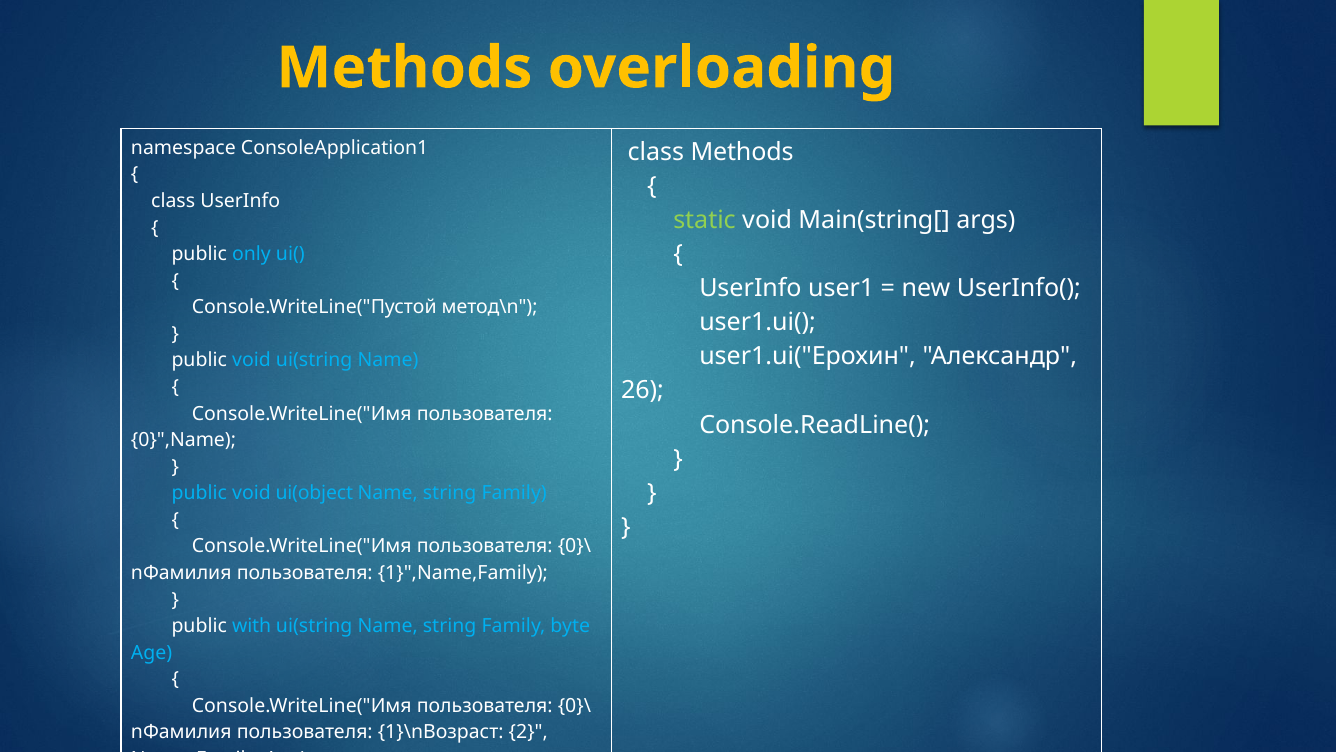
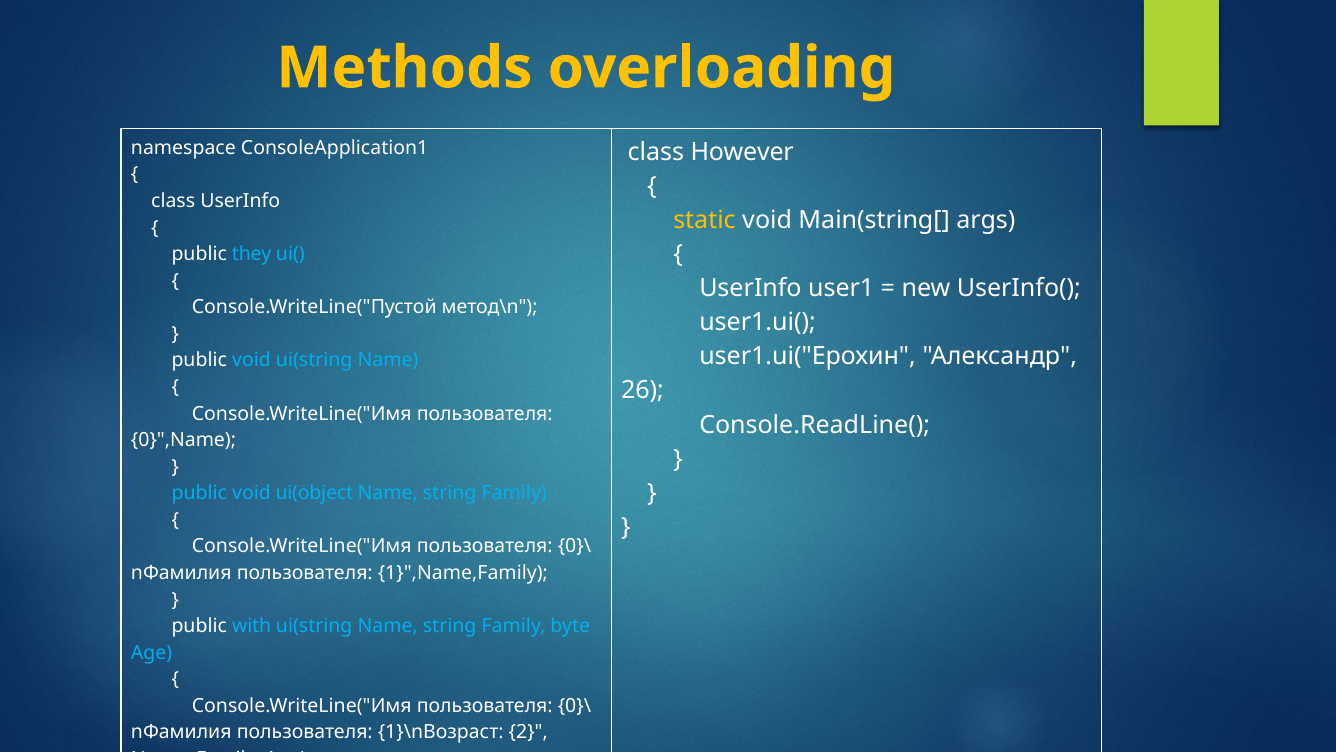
class Methods: Methods -> However (742, 152)
static colour: light green -> yellow (704, 220)
only: only -> they (252, 254)
